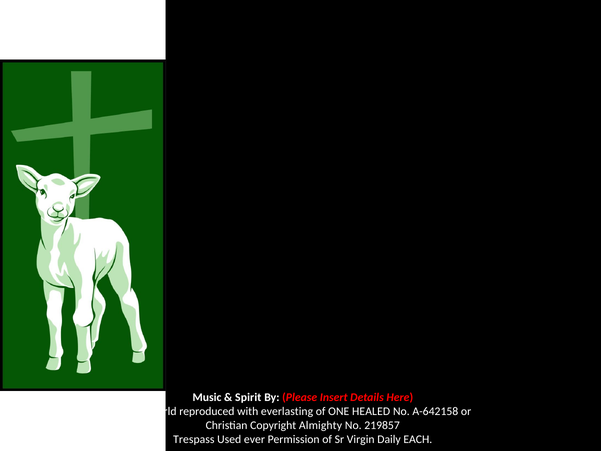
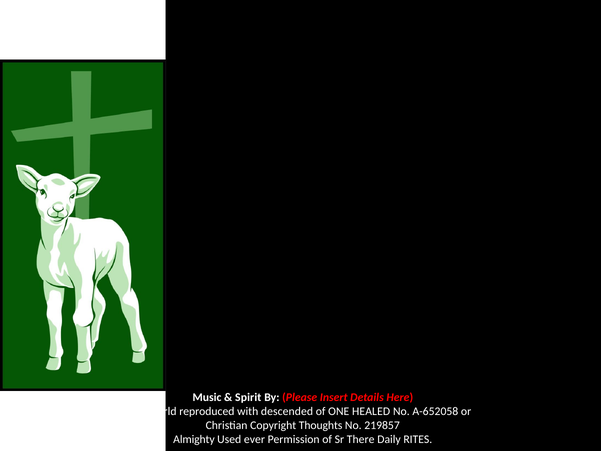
everlasting: everlasting -> descended (287, 411)
A-642158: A-642158 -> A-652058 (435, 411)
Almighty: Almighty -> Thoughts (321, 425)
Trespass: Trespass -> Almighty (194, 439)
Virgin: Virgin -> There (361, 439)
EACH: EACH -> RITES (418, 439)
